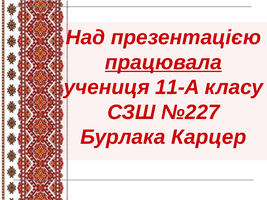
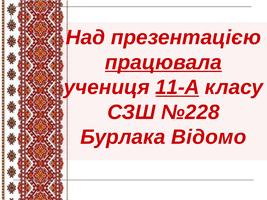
11-А underline: none -> present (177, 87)
№227: №227 -> №228 (190, 112)
Карцер: Карцер -> Відомо (209, 137)
